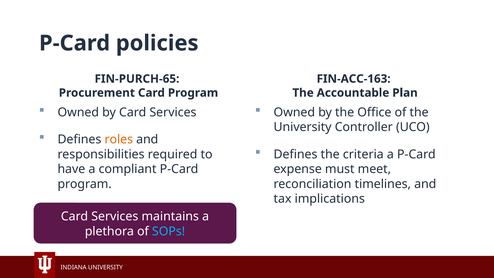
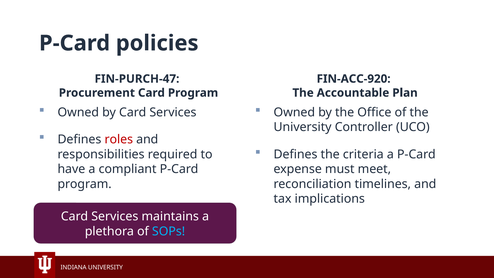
FIN-PURCH-65: FIN-PURCH-65 -> FIN-PURCH-47 (137, 79)
FIN-ACC-163: FIN-ACC-163 -> FIN-ACC-920 (354, 79)
roles colour: orange -> red (119, 139)
